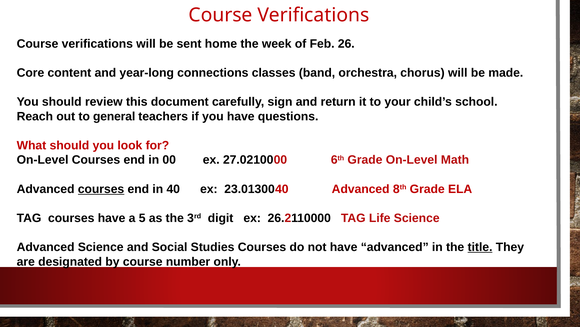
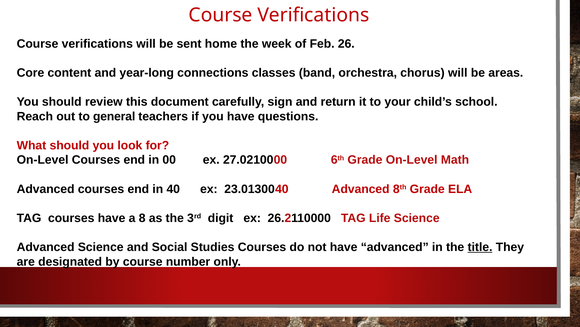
made: made -> areas (506, 73)
courses underline: present -> none (101, 189)
5: 5 -> 8 (142, 218)
